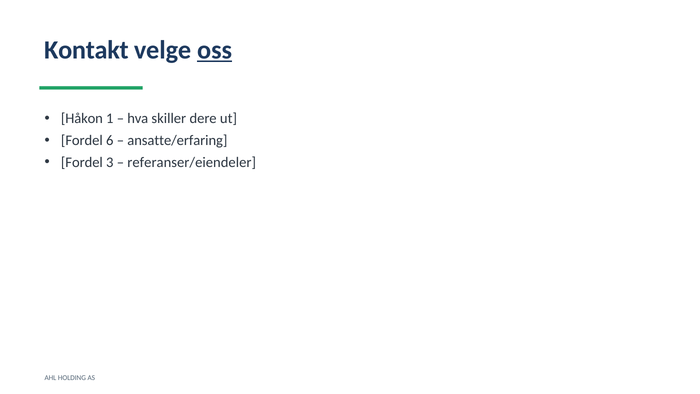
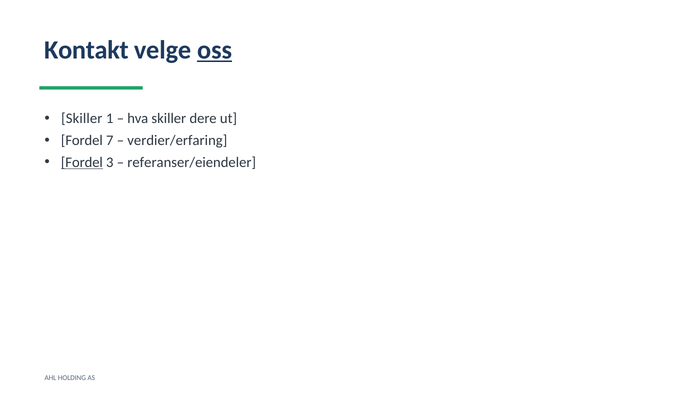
Håkon: Håkon -> Skiller (82, 119)
6: 6 -> 7 (110, 140)
ansatte/erfaring: ansatte/erfaring -> verdier/erfaring (177, 140)
Fordel underline: none -> present (82, 162)
